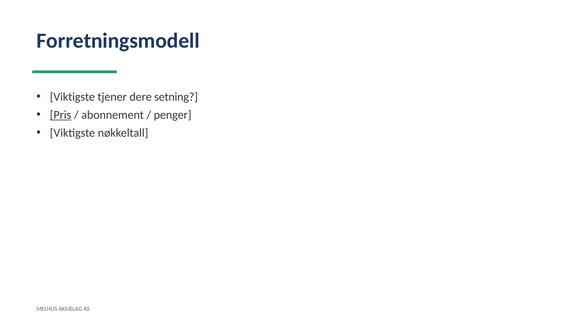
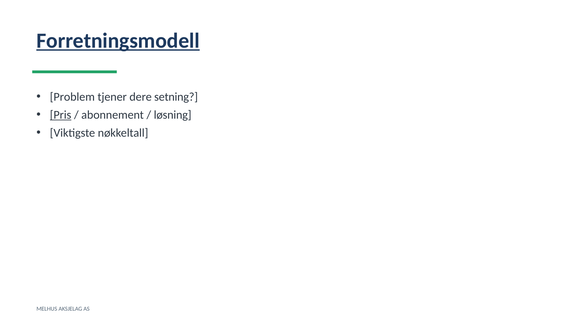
Forretningsmodell underline: none -> present (118, 41)
Viktigste: Viktigste -> Problem (72, 97)
penger: penger -> løsning (173, 115)
